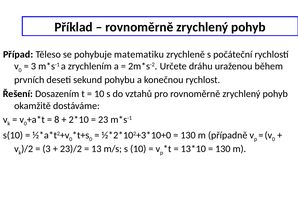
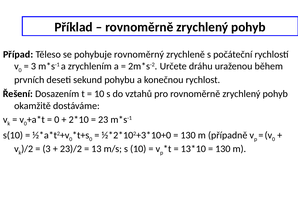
matematiku: matematiku -> rovnoměrný (139, 54)
8: 8 -> 0 (57, 119)
